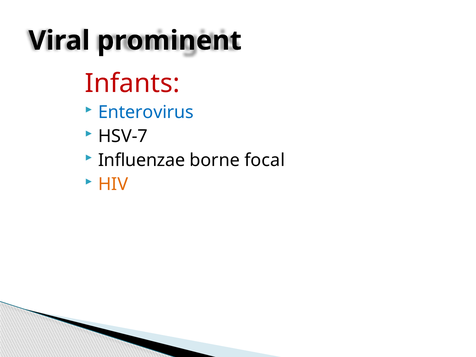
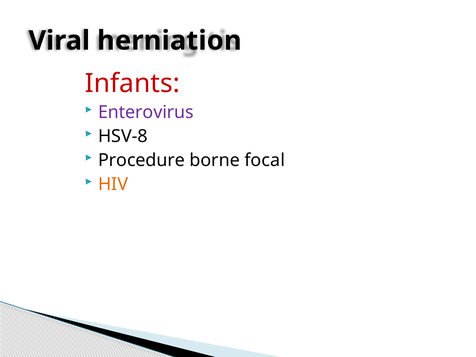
prominent: prominent -> herniation (169, 41)
Enterovirus colour: blue -> purple (146, 112)
HSV-7: HSV-7 -> HSV-8 (123, 136)
Influenzae: Influenzae -> Procedure (142, 160)
